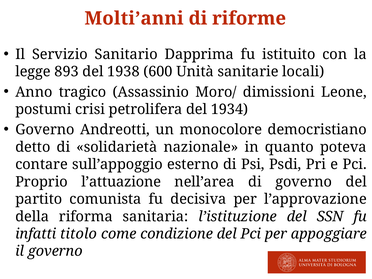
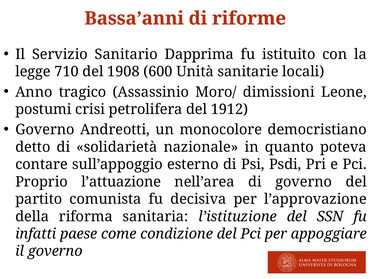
Molti’anni: Molti’anni -> Bassa’anni (134, 18)
893: 893 -> 710 (67, 72)
1938: 1938 -> 1908 (123, 72)
1934: 1934 -> 1912 (229, 109)
titolo: titolo -> paese (79, 234)
